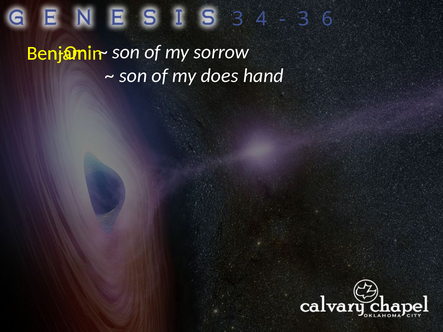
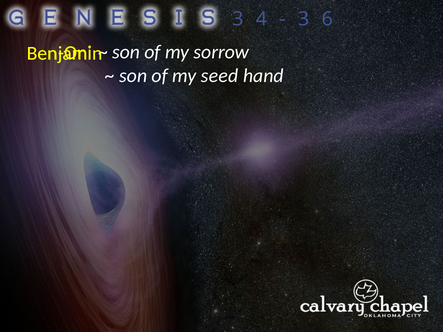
does: does -> seed (220, 76)
